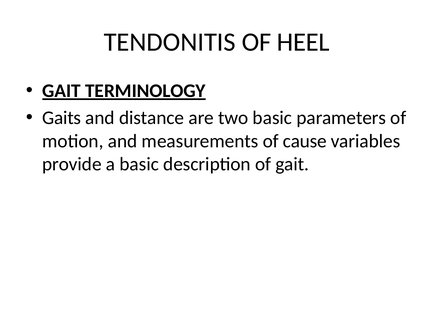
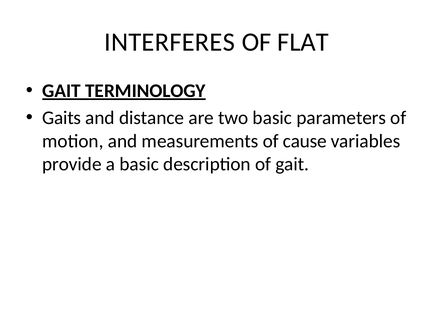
TENDONITIS: TENDONITIS -> INTERFERES (170, 42)
HEEL: HEEL -> FLAT (303, 42)
